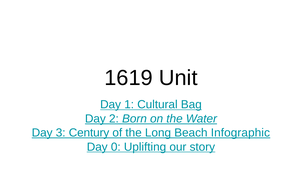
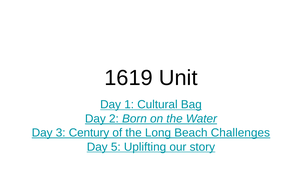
Infographic: Infographic -> Challenges (240, 133)
0: 0 -> 5 (116, 147)
